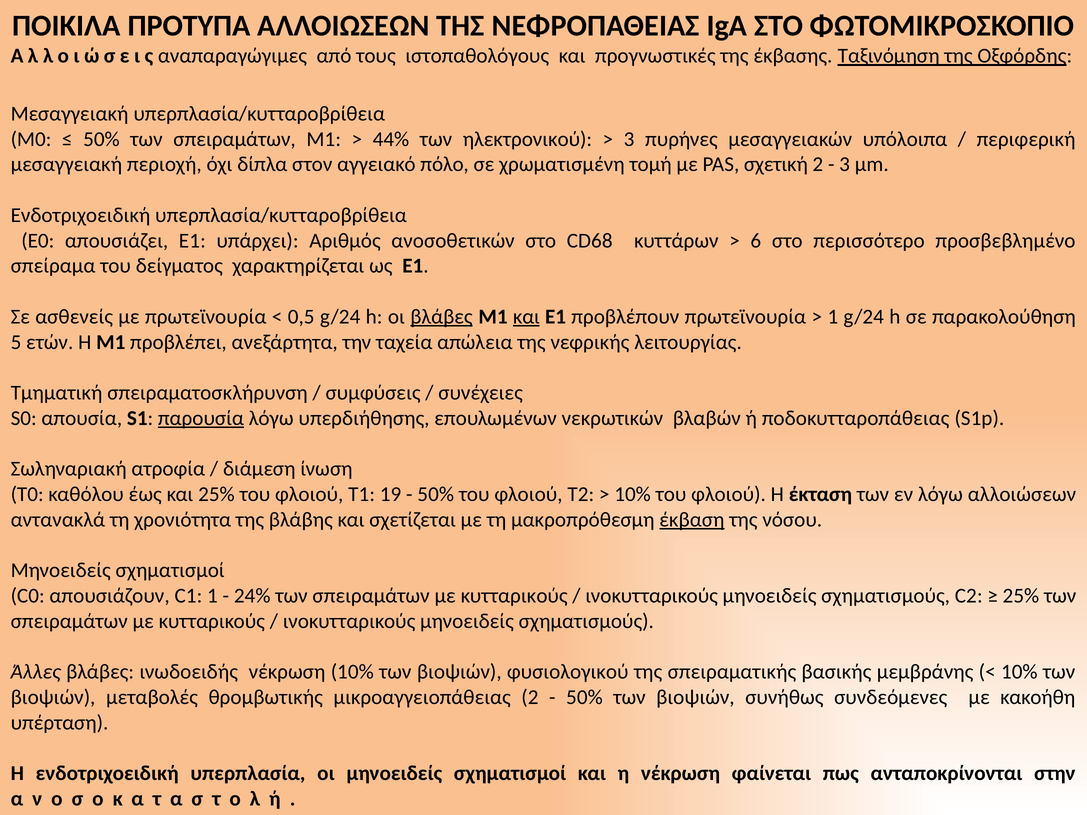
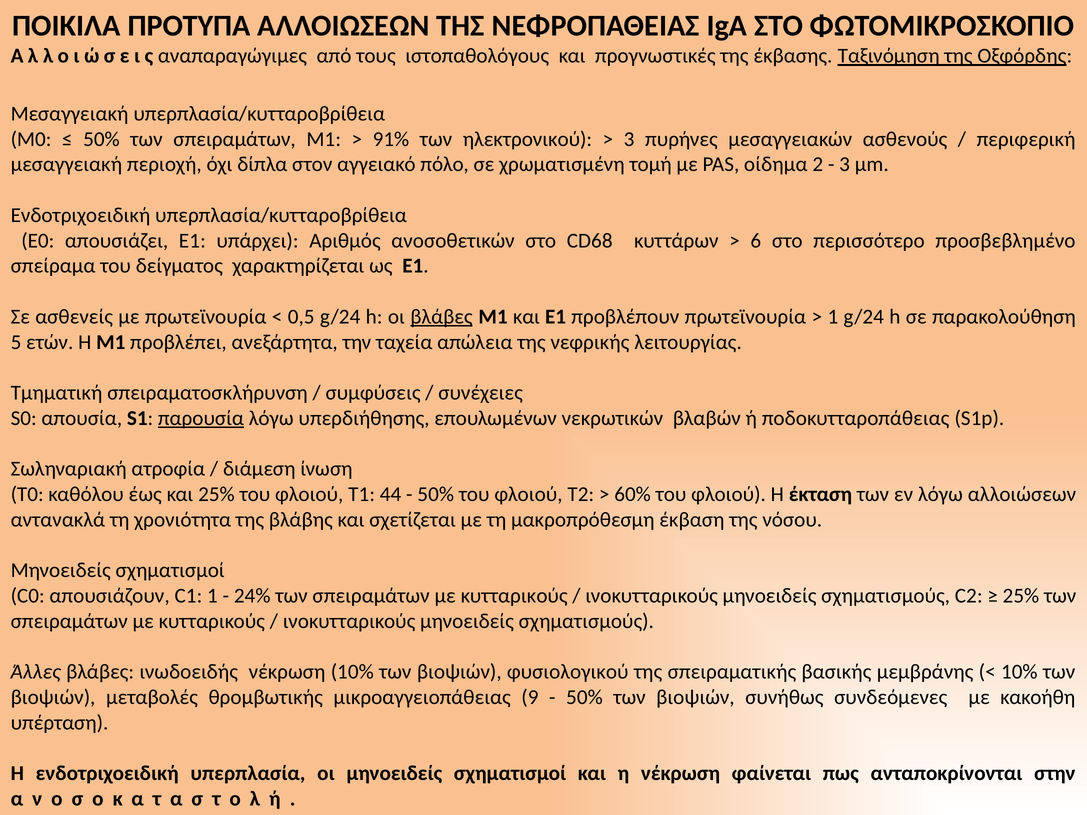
44%: 44% -> 91% (391, 139)
υπόλοιπα: υπόλοιπα -> ασθενούς (905, 139)
σχετική: σχετική -> οίδημα (776, 165)
και underline: present -> none (526, 317)
19: 19 -> 44 (391, 494)
10%: 10% -> 60% (633, 494)
έκβαση underline: present -> none (692, 520)
μικροαγγειοπάθειας 2: 2 -> 9 (530, 697)
